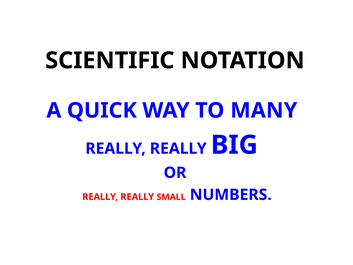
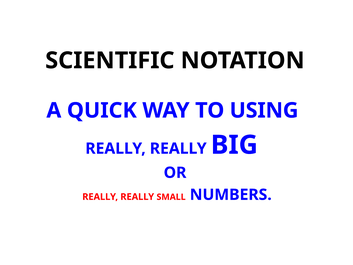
MANY: MANY -> USING (264, 110)
